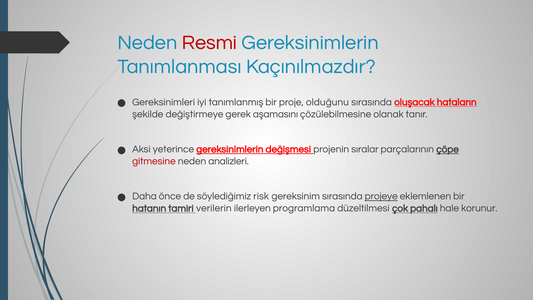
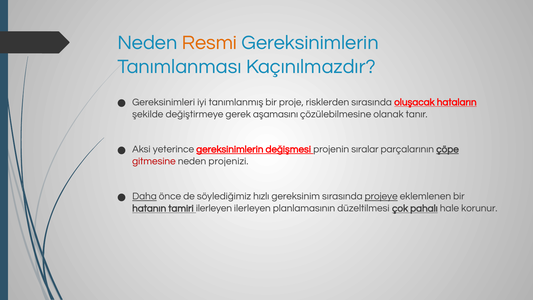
Resmi colour: red -> orange (209, 43)
olduğunu: olduğunu -> risklerden (327, 102)
analizleri: analizleri -> projenizi (228, 161)
Daha underline: none -> present (144, 196)
risk: risk -> hızlı (261, 196)
tamiri verilerin: verilerin -> ilerleyen (214, 208)
programlama: programlama -> planlamasının (304, 208)
